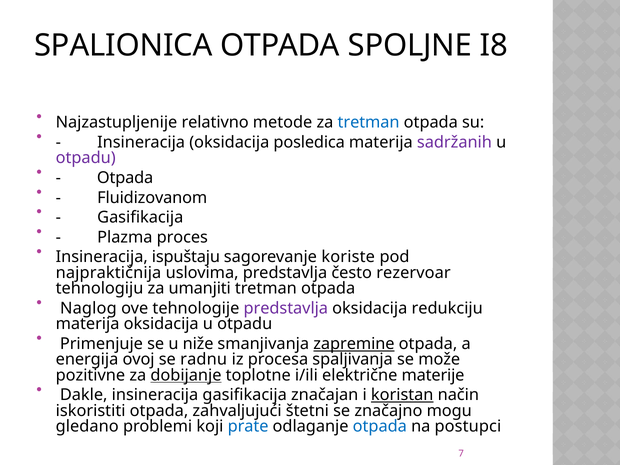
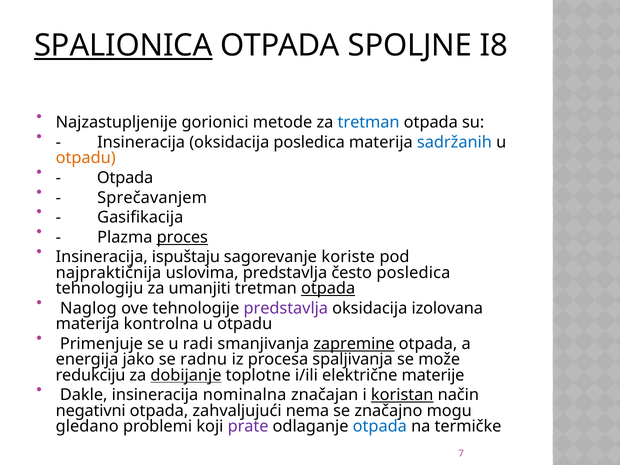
SPALIONICA underline: none -> present (123, 46)
relativno: relativno -> gorionici (215, 122)
sadržanih colour: purple -> blue (454, 142)
otpadu colour: purple -> orange (86, 158)
Fluidizovanom: Fluidizovanom -> Sprečavanjem (152, 198)
proces underline: none -> present (182, 237)
često rezervoar: rezervoar -> posledica (413, 273)
otpada underline: none -> present (328, 288)
redukciju: redukciju -> izolovana (447, 308)
materija oksidacija: oksidacija -> kontrolna (161, 324)
niže: niže -> radi (198, 344)
ovoj: ovoj -> jako (139, 360)
pozitivne: pozitivne -> redukciju (90, 375)
insineracija gasifikacija: gasifikacija -> nominalna (245, 395)
iskoristiti: iskoristiti -> negativni (91, 411)
štetni: štetni -> nema (307, 411)
prate colour: blue -> purple (248, 426)
postupci: postupci -> termičke (468, 426)
